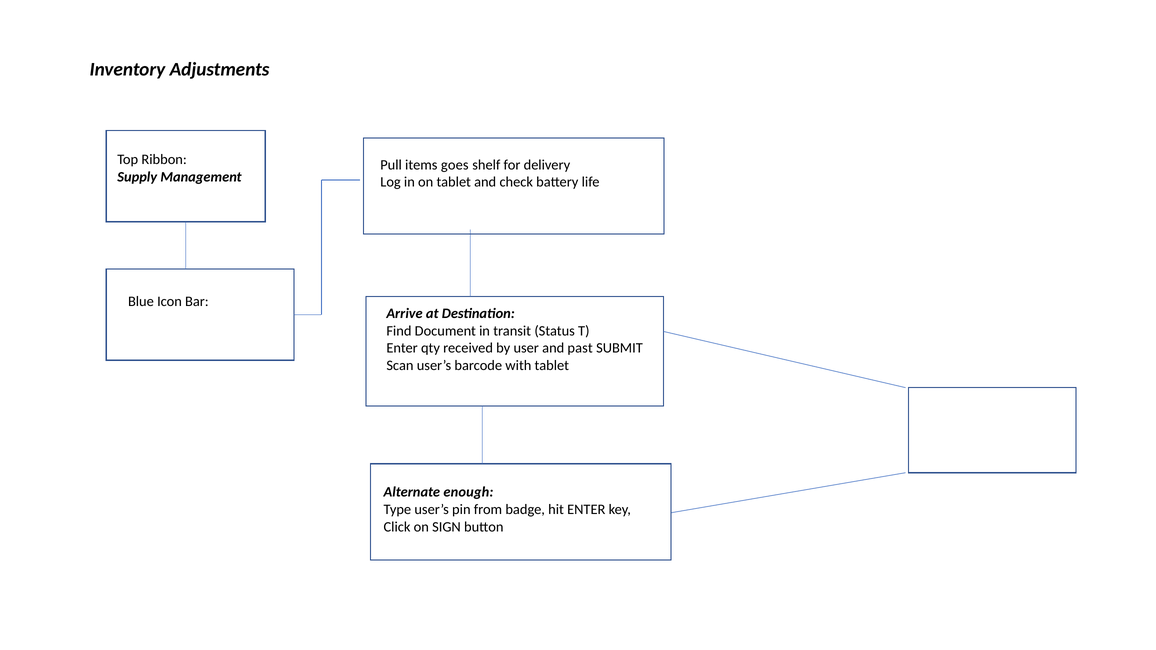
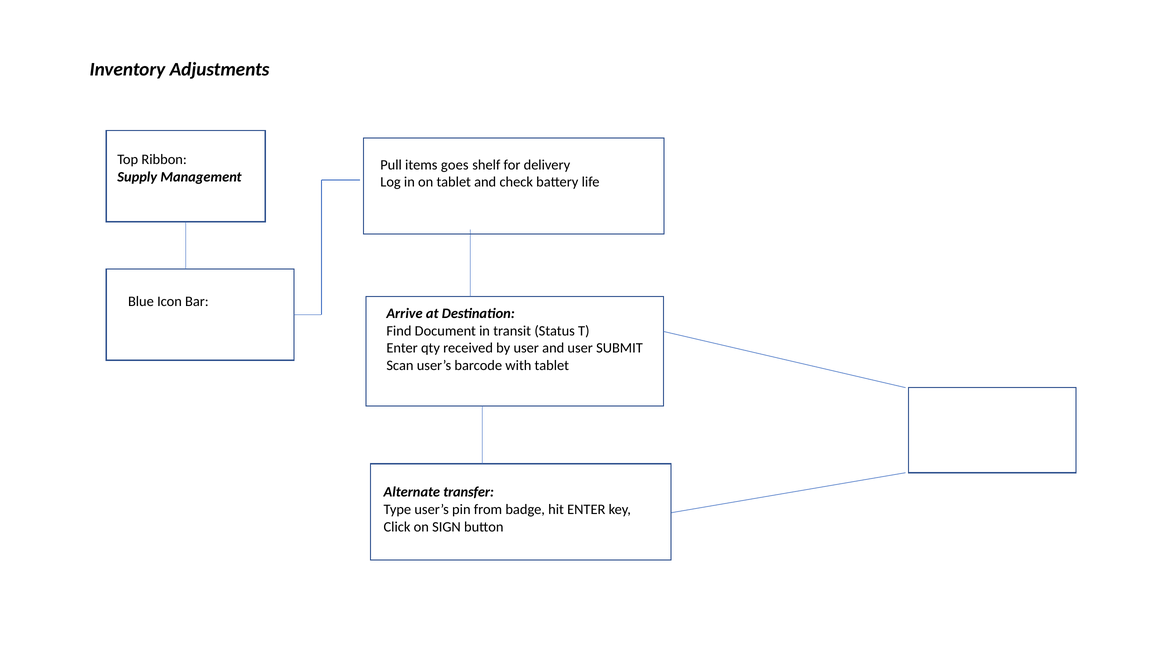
and past: past -> user (580, 348)
enough: enough -> transfer (469, 492)
